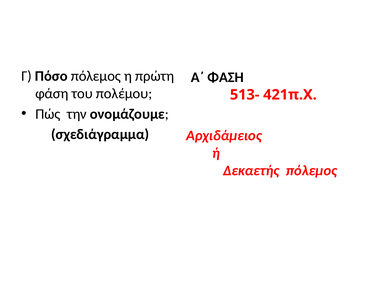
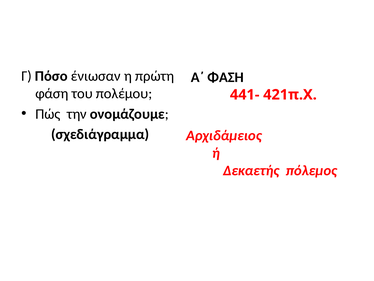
Πόσο πόλεμος: πόλεμος -> ένιωσαν (96, 76)
513-: 513- -> 441- (245, 95)
